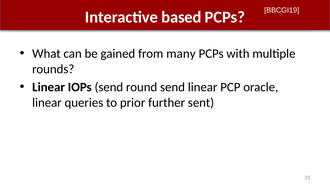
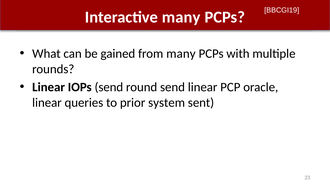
Interactive based: based -> many (181, 17)
further: further -> system (167, 102)
